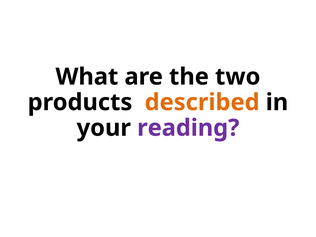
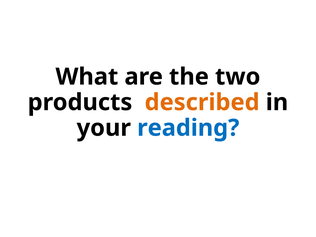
reading colour: purple -> blue (188, 128)
